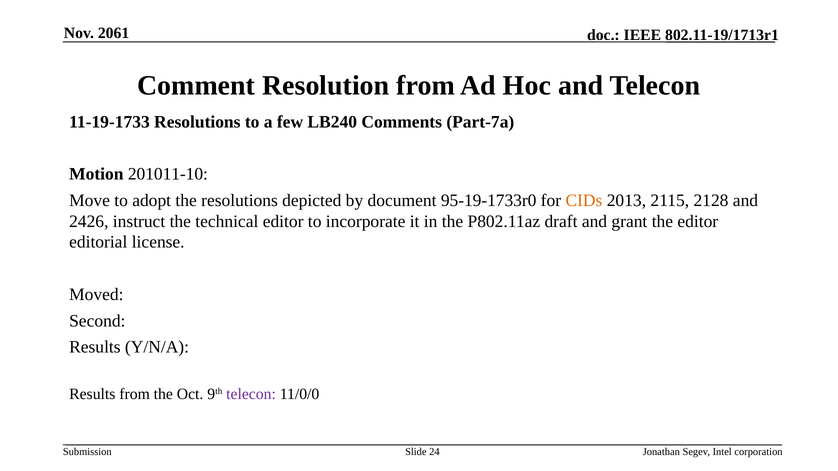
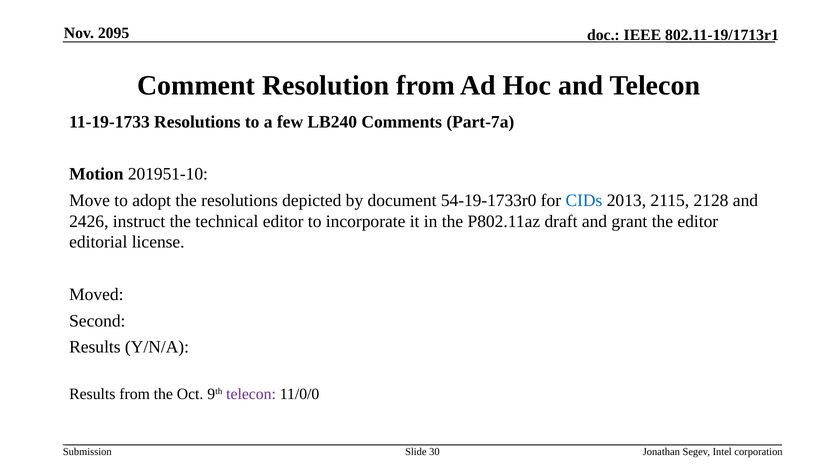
2061: 2061 -> 2095 (114, 33)
201011-10: 201011-10 -> 201951-10 (168, 174)
95-19-1733r0: 95-19-1733r0 -> 54-19-1733r0 (489, 200)
CIDs colour: orange -> blue (584, 200)
24: 24 -> 30 (434, 452)
